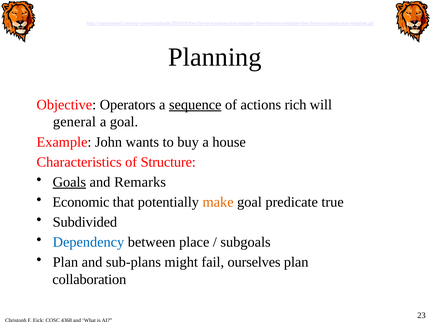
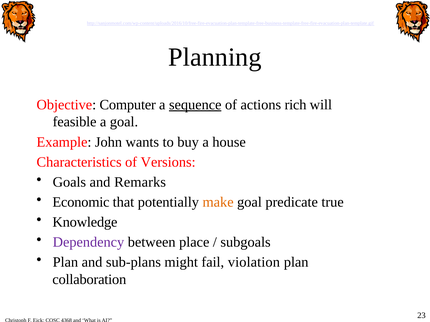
Operators: Operators -> Computer (128, 105)
general: general -> feasible (75, 122)
Structure: Structure -> Versions (168, 162)
Goals underline: present -> none (69, 182)
Subdivided: Subdivided -> Knowledge (85, 222)
Dependency colour: blue -> purple (88, 242)
ourselves: ourselves -> violation (254, 263)
